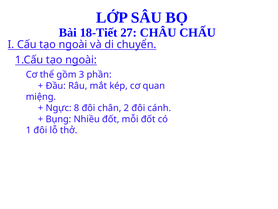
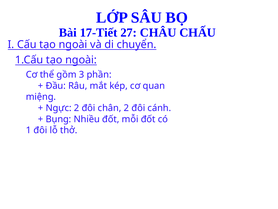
18-Tiết: 18-Tiết -> 17-Tiết (99, 33)
Ngực 8: 8 -> 2 (77, 108)
